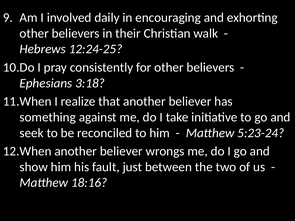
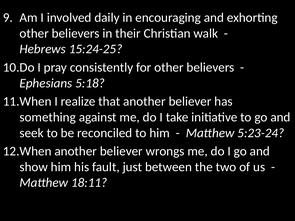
12:24-25: 12:24-25 -> 15:24-25 (96, 49)
3:18: 3:18 -> 5:18 (90, 83)
18:16: 18:16 -> 18:11 (89, 183)
